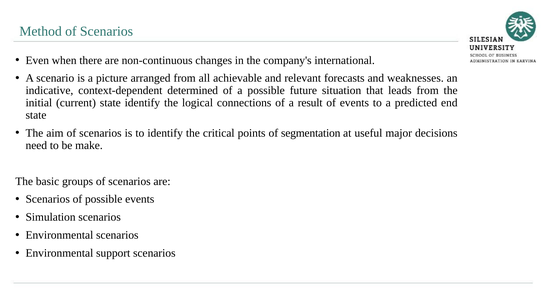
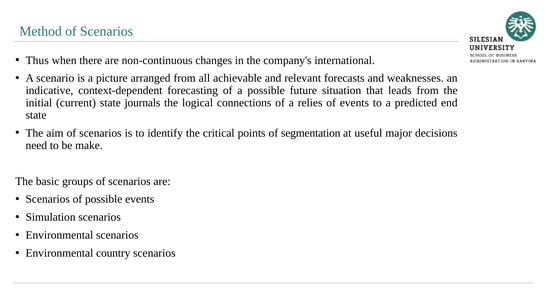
Even: Even -> Thus (37, 60)
determined: determined -> forecasting (193, 91)
state identify: identify -> journals (142, 103)
result: result -> relies (310, 103)
support: support -> country (113, 253)
